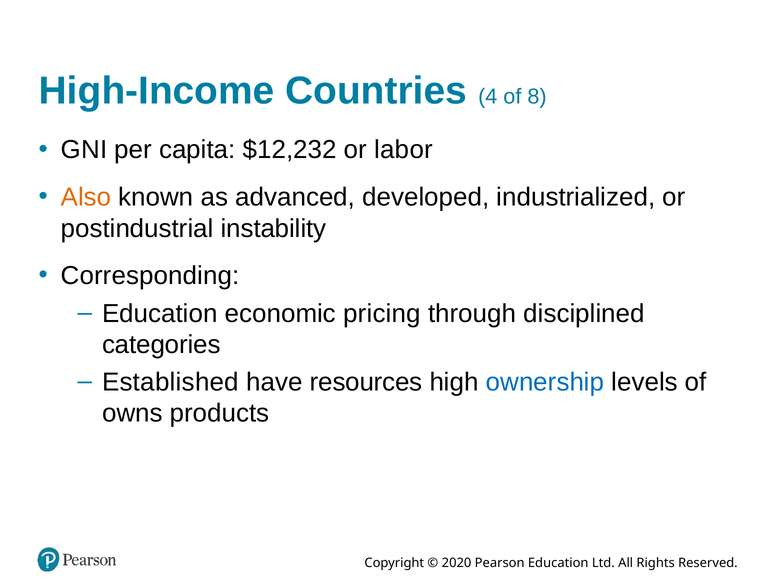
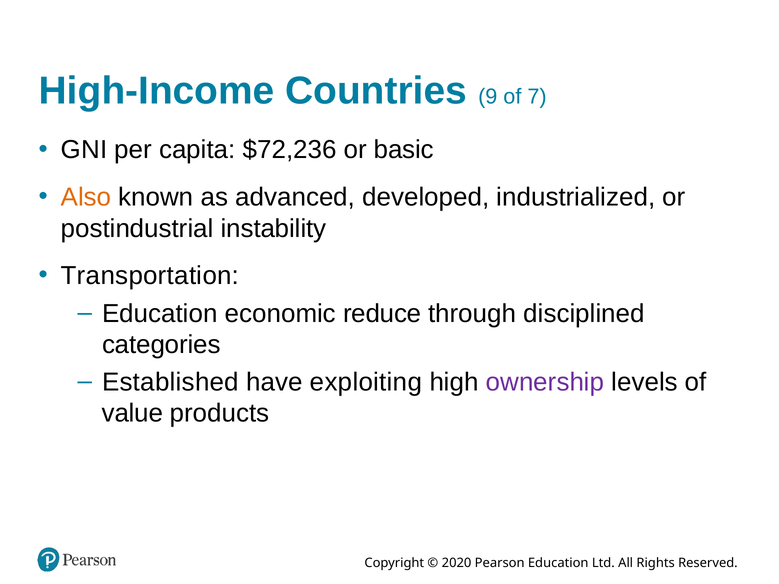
4: 4 -> 9 (488, 97)
8: 8 -> 7 (537, 97)
$12,232: $12,232 -> $72,236 (290, 150)
labor: labor -> basic (404, 150)
Corresponding: Corresponding -> Transportation (150, 276)
pricing: pricing -> reduce (382, 314)
resources: resources -> exploiting (366, 382)
ownership colour: blue -> purple (545, 382)
owns: owns -> value (133, 414)
